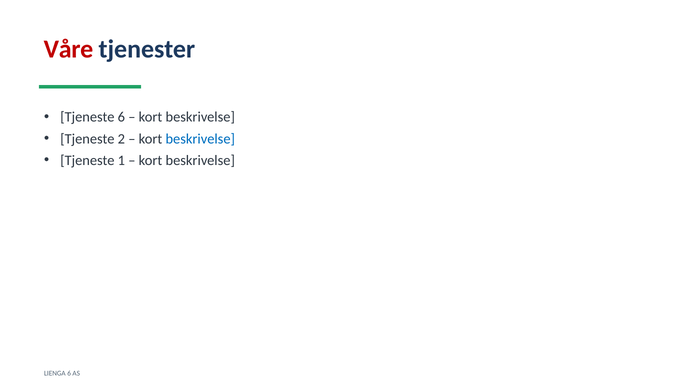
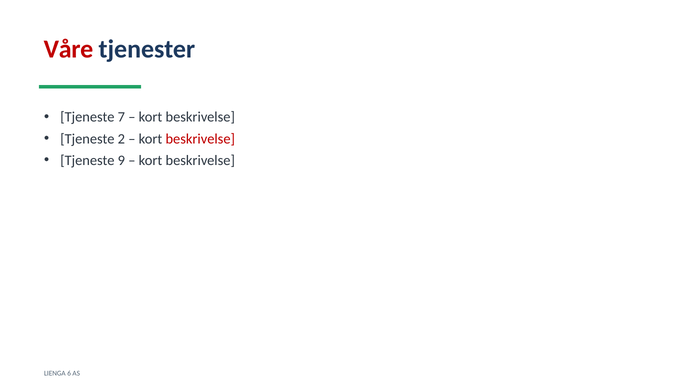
Tjeneste 6: 6 -> 7 (121, 117)
beskrivelse colour: blue -> red (200, 139)
1: 1 -> 9 (121, 160)
